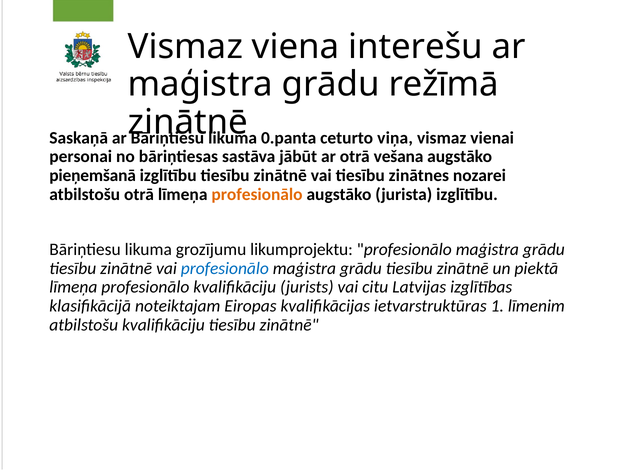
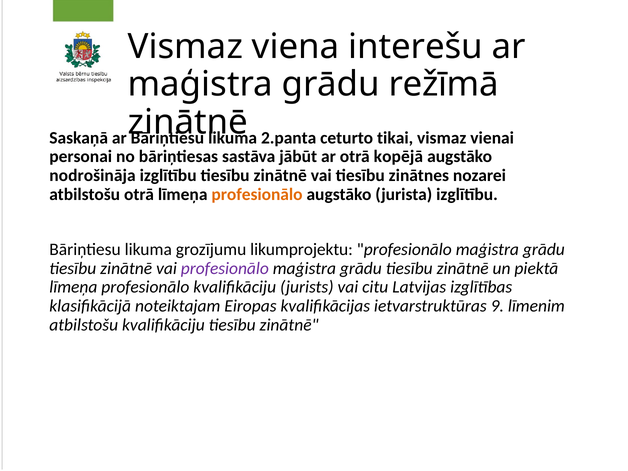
0.panta: 0.panta -> 2.panta (289, 138)
viņa: viņa -> tikai (395, 138)
vešana: vešana -> kopējā (398, 157)
pieņemšanā: pieņemšanā -> nodrošināja (92, 175)
profesionālo colour: blue -> purple (225, 268)
1: 1 -> 9 (497, 306)
